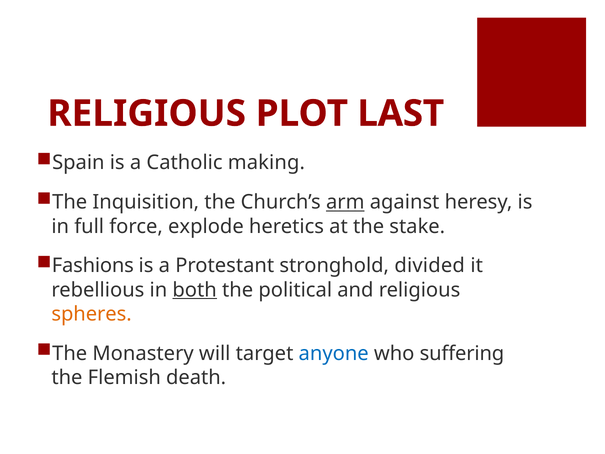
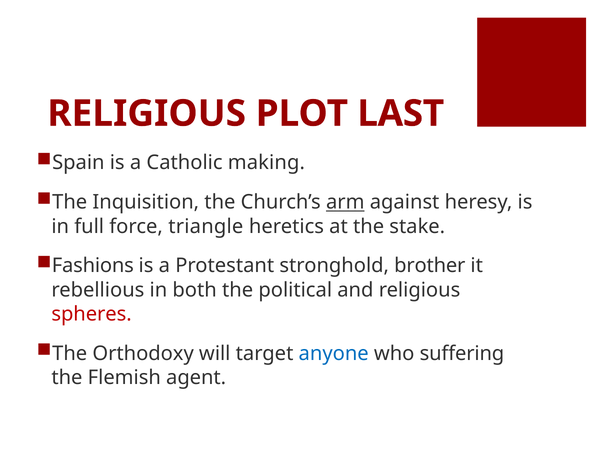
explode: explode -> triangle (206, 226)
divided: divided -> brother (430, 266)
both underline: present -> none (195, 290)
spheres colour: orange -> red (92, 314)
Monastery: Monastery -> Orthodoxy (143, 353)
death: death -> agent (196, 378)
